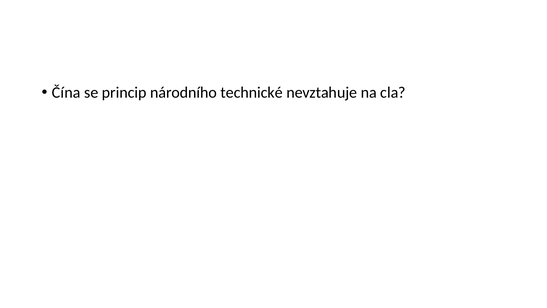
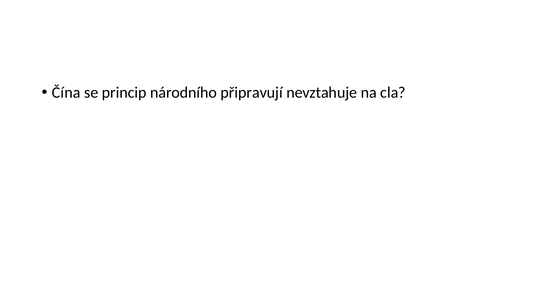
technické: technické -> připravují (252, 92)
